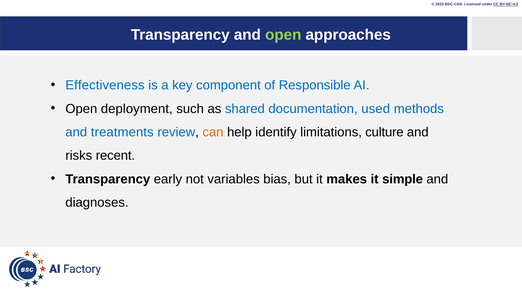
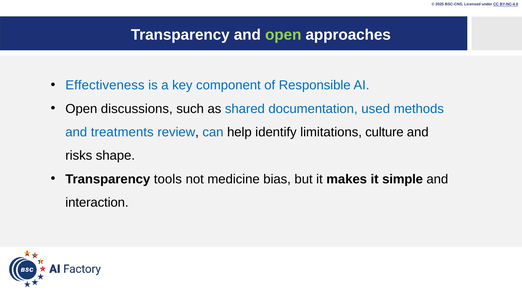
deployment: deployment -> discussions (137, 109)
can colour: orange -> blue (213, 132)
recent: recent -> shape (115, 156)
early: early -> tools (168, 179)
variables: variables -> medicine (234, 179)
diagnoses: diagnoses -> interaction (97, 203)
